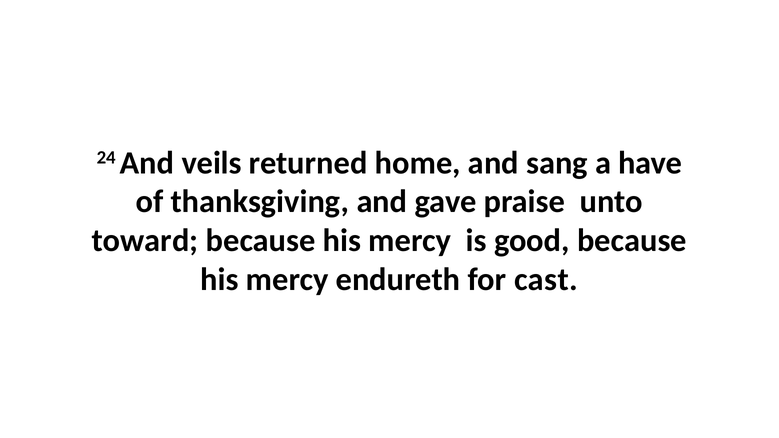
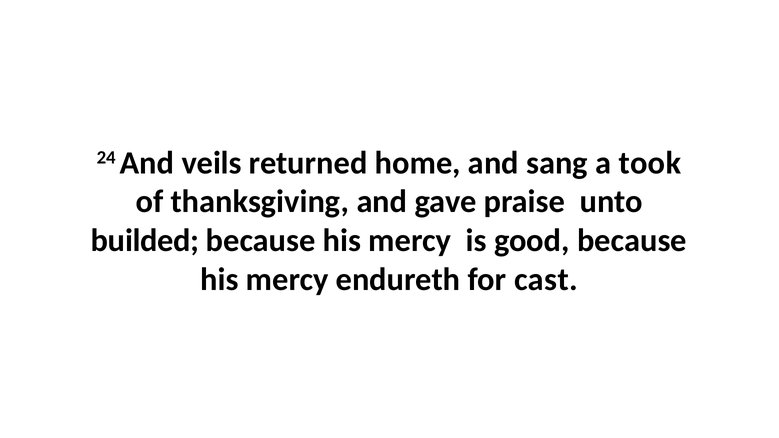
have: have -> took (650, 163)
toward: toward -> builded (145, 241)
